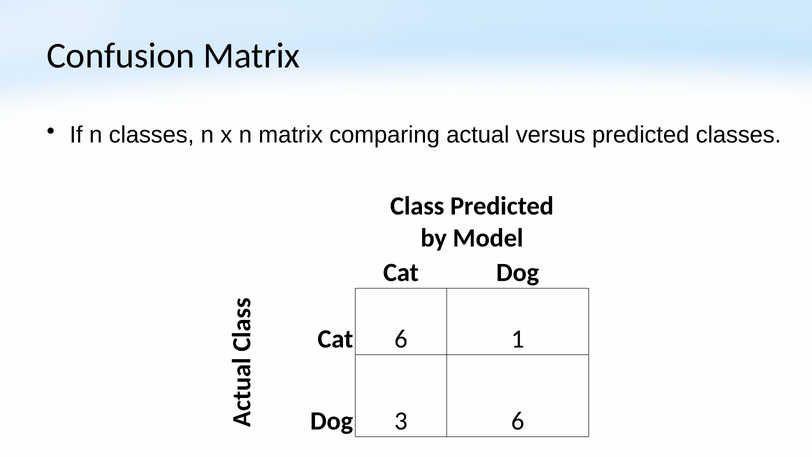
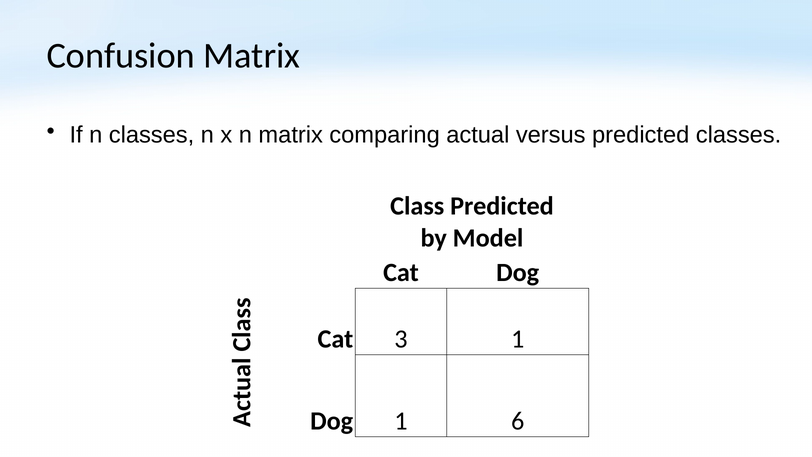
Cat 6: 6 -> 3 (401, 339)
Dog 3: 3 -> 1 (401, 421)
